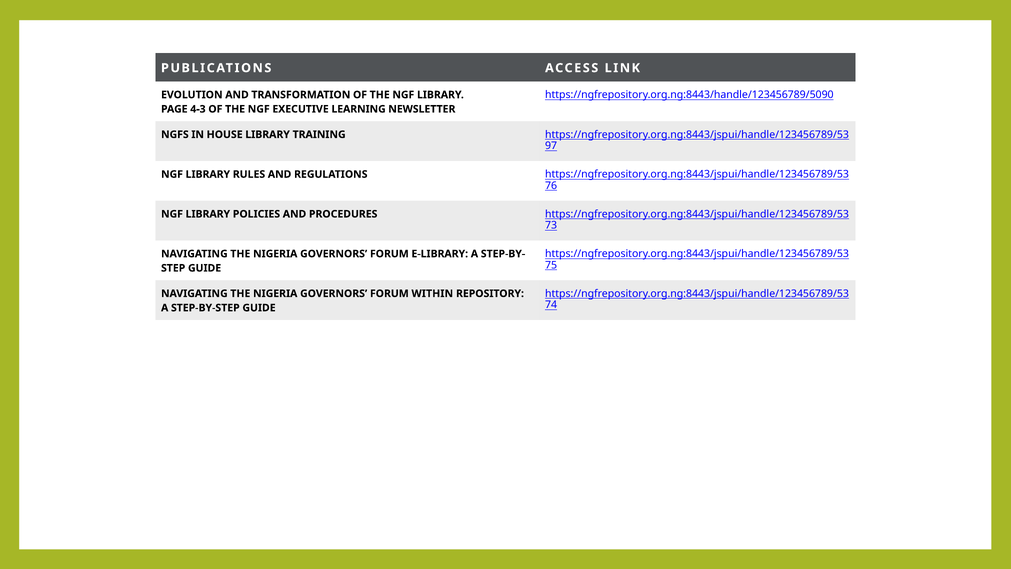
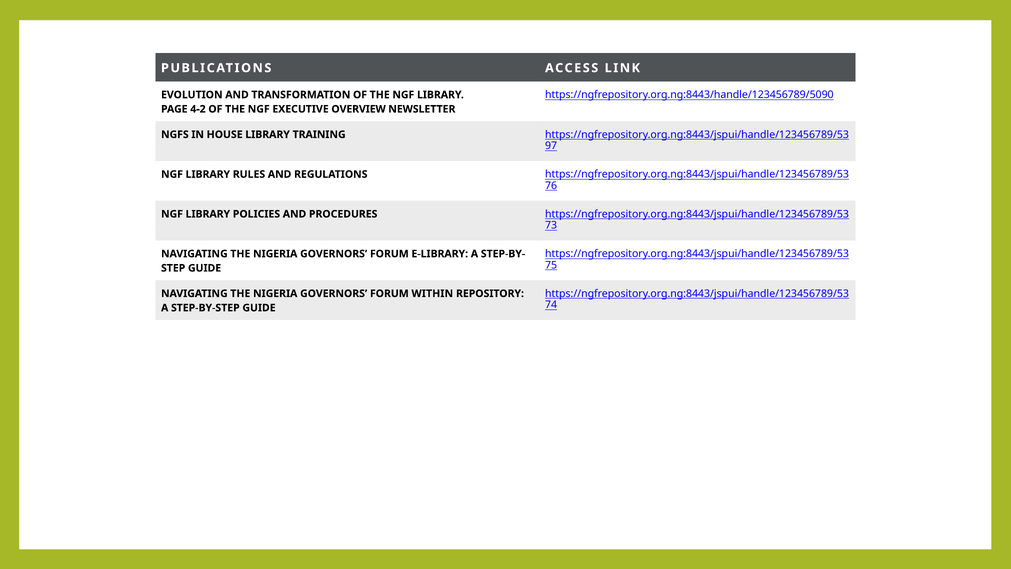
4-3: 4-3 -> 4-2 (198, 109)
LEARNING: LEARNING -> OVERVIEW (359, 109)
